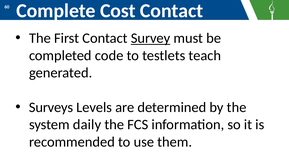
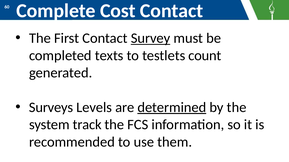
code: code -> texts (109, 56)
teach: teach -> count (205, 56)
determined underline: none -> present (172, 108)
daily: daily -> track (87, 125)
